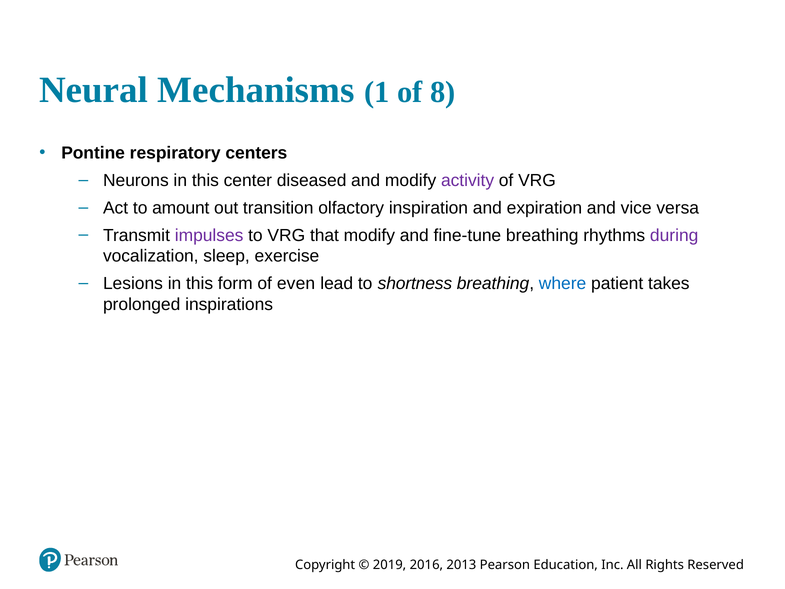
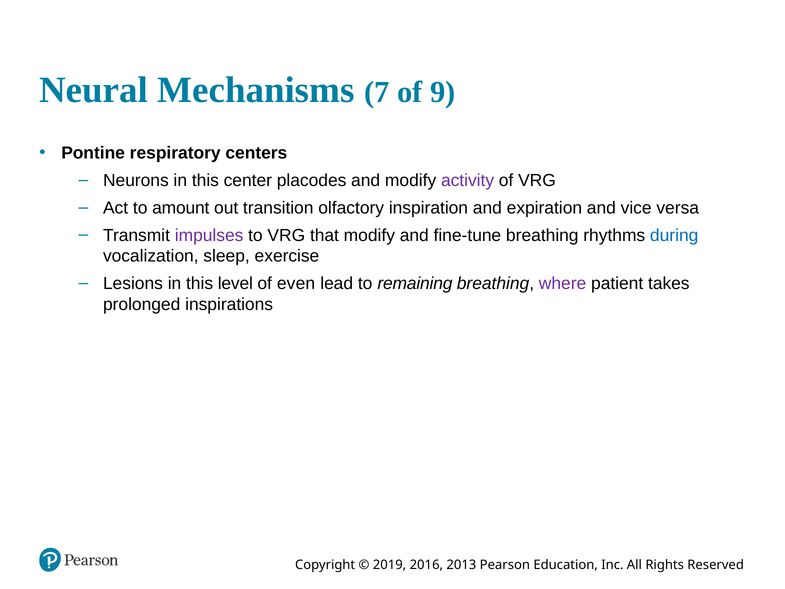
1: 1 -> 7 (377, 92)
8: 8 -> 9 (443, 92)
diseased: diseased -> placodes (312, 180)
during colour: purple -> blue (674, 235)
form: form -> level (235, 284)
shortness: shortness -> remaining (415, 284)
where colour: blue -> purple (563, 284)
